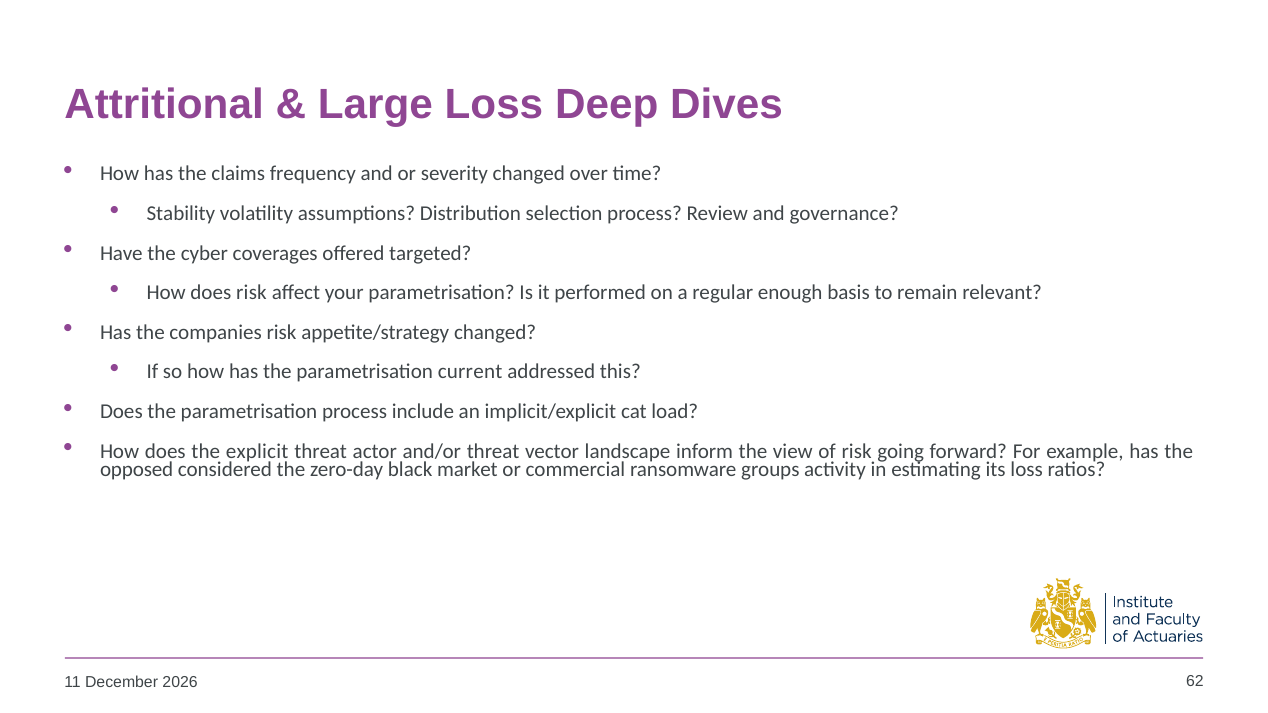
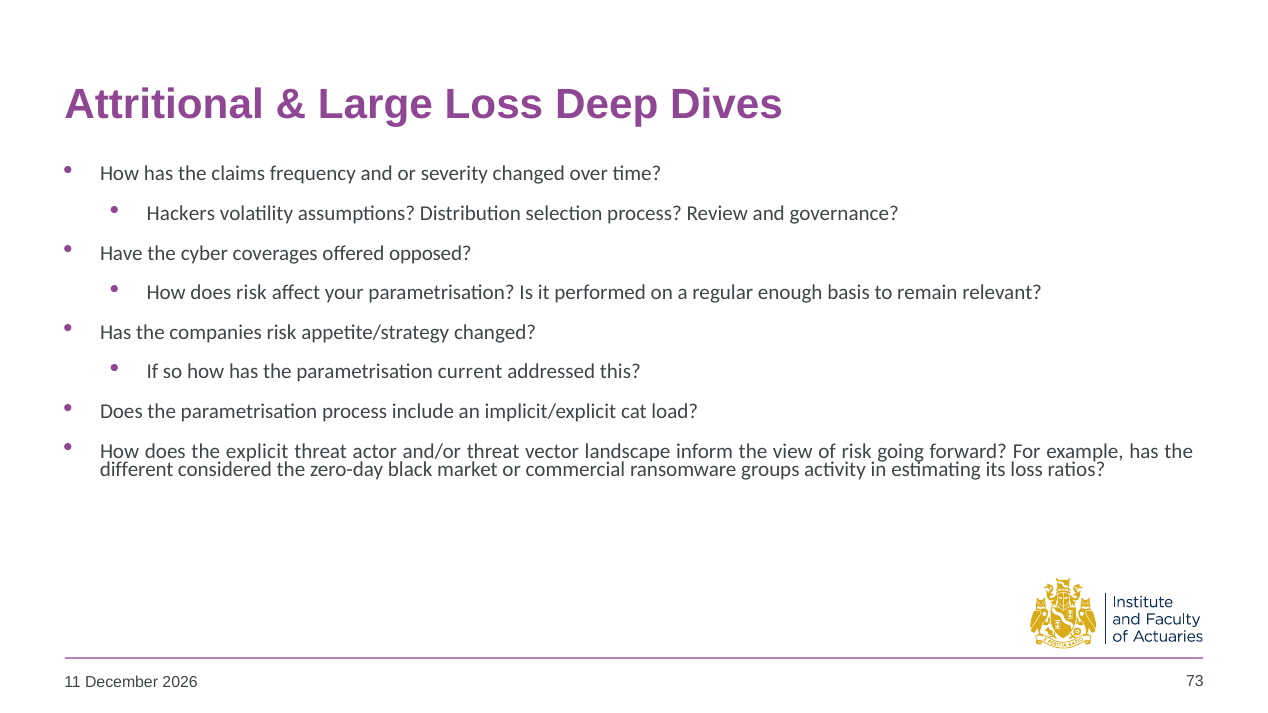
Stability: Stability -> Hackers (181, 214)
targeted: targeted -> opposed (430, 253)
opposed: opposed -> different (137, 470)
62: 62 -> 73 (1195, 681)
